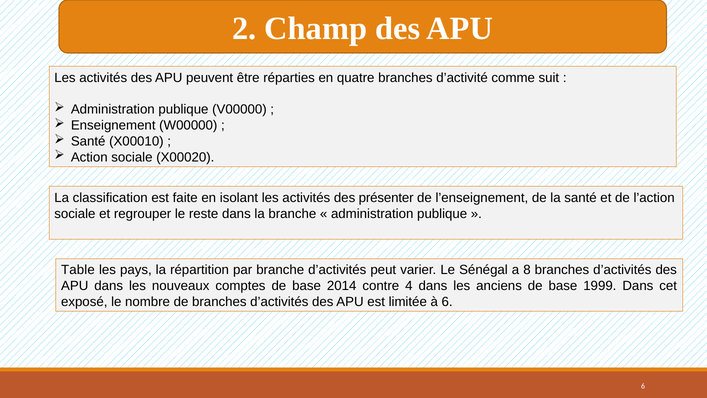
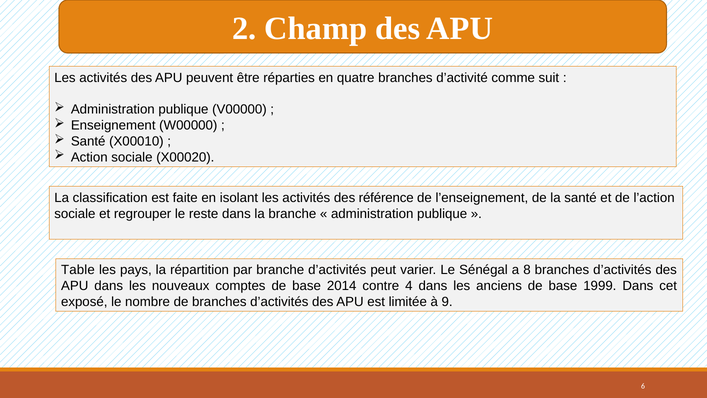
présenter: présenter -> référence (386, 198)
à 6: 6 -> 9 (447, 302)
